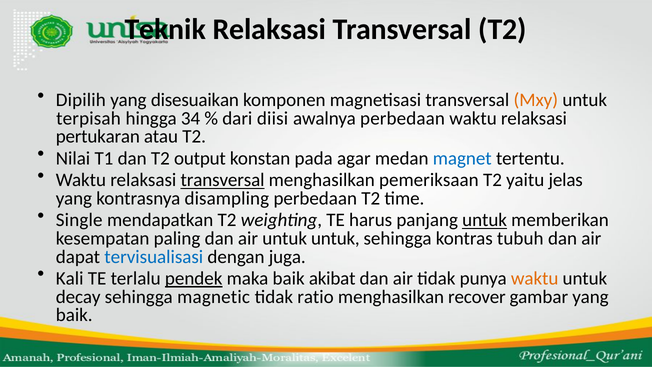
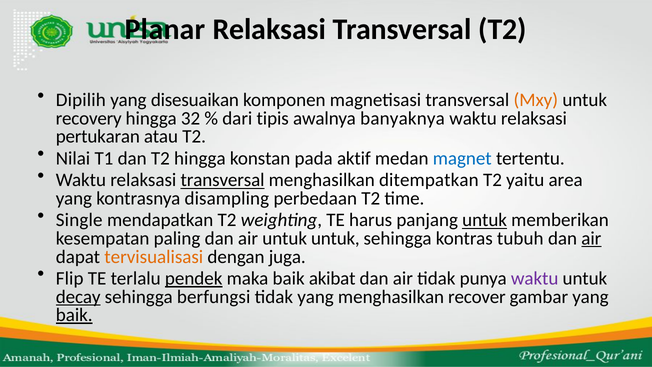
Teknik: Teknik -> Planar (165, 29)
terpisah: terpisah -> recovery (89, 118)
34: 34 -> 32 (191, 118)
diisi: diisi -> tipis (273, 118)
awalnya perbedaan: perbedaan -> banyaknya (403, 118)
T2 output: output -> hingga (200, 158)
agar: agar -> aktif (354, 158)
pemeriksaan: pemeriksaan -> ditempatkan (429, 180)
jelas: jelas -> area (566, 180)
air underline: none -> present (591, 238)
tervisualisasi colour: blue -> orange (154, 257)
Kali: Kali -> Flip (70, 278)
waktu colour: orange -> purple (535, 278)
decay underline: none -> present (78, 297)
magnetic: magnetic -> berfungsi (214, 297)
tidak ratio: ratio -> yang (316, 297)
baik underline: none -> present (74, 315)
